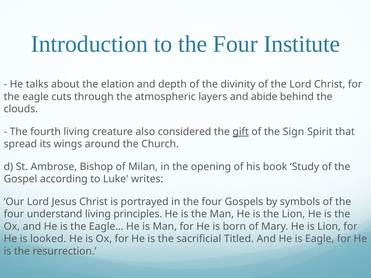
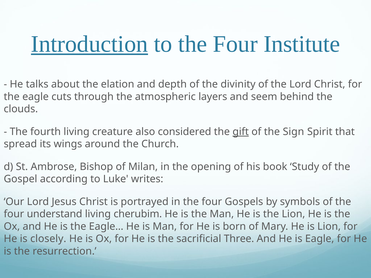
Introduction underline: none -> present (89, 44)
abide: abide -> seem (264, 97)
principles: principles -> cherubim (138, 214)
looked: looked -> closely (48, 239)
Titled: Titled -> Three (239, 239)
